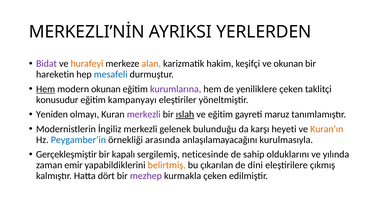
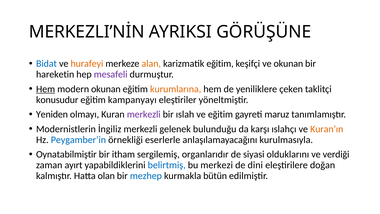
YERLERDEN: YERLERDEN -> GÖRÜŞÜNE (264, 32)
Bidat colour: purple -> blue (46, 64)
karizmatik hakim: hakim -> eğitim (220, 64)
mesafeli colour: blue -> purple (111, 74)
kurumlarına colour: purple -> orange (176, 89)
ıslah underline: present -> none (185, 114)
heyeti: heyeti -> ıslahçı (284, 129)
arasında: arasında -> eserlerle (163, 140)
Gerçekleşmiştir: Gerçekleşmiştir -> Oynatabilmiştir (66, 154)
kapalı: kapalı -> itham (123, 154)
neticesinde: neticesinde -> organlarıdır (205, 154)
sahip: sahip -> siyasi (254, 154)
yılında: yılında -> verdiği (336, 154)
emir: emir -> ayırt (74, 165)
belirtmiş colour: orange -> blue (167, 165)
çıkarılan: çıkarılan -> merkezi (217, 165)
çıkmış: çıkmış -> doğan (323, 165)
dört: dört -> olan (106, 176)
mezhep colour: purple -> blue (146, 176)
kurmakla çeken: çeken -> bütün (215, 176)
